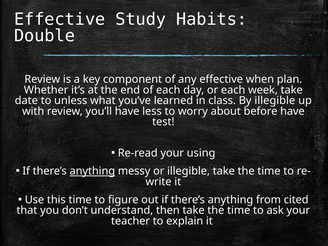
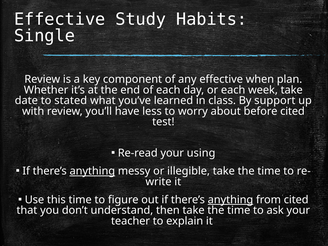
Double: Double -> Single (45, 36)
unless: unless -> stated (71, 101)
By illegible: illegible -> support (275, 101)
before have: have -> cited (292, 111)
anything underline: none -> present (230, 200)
